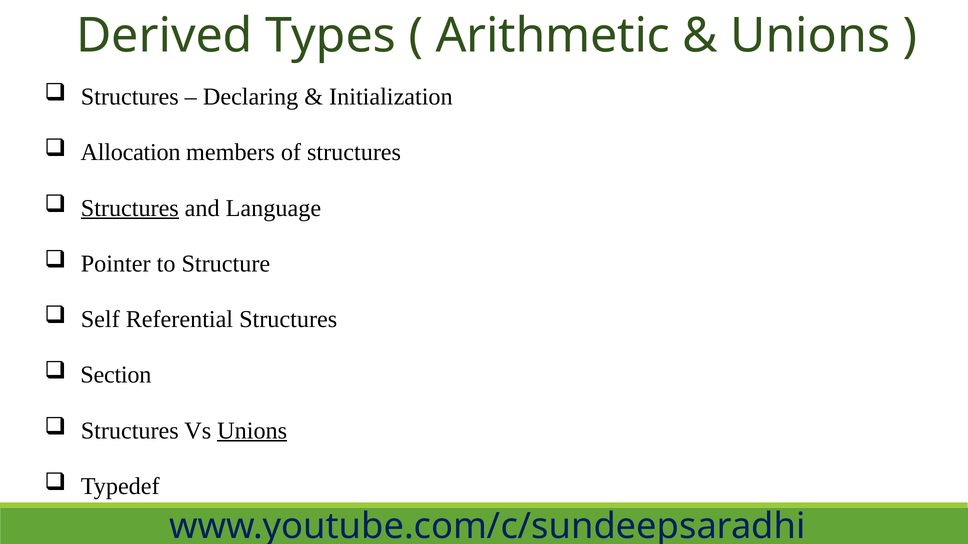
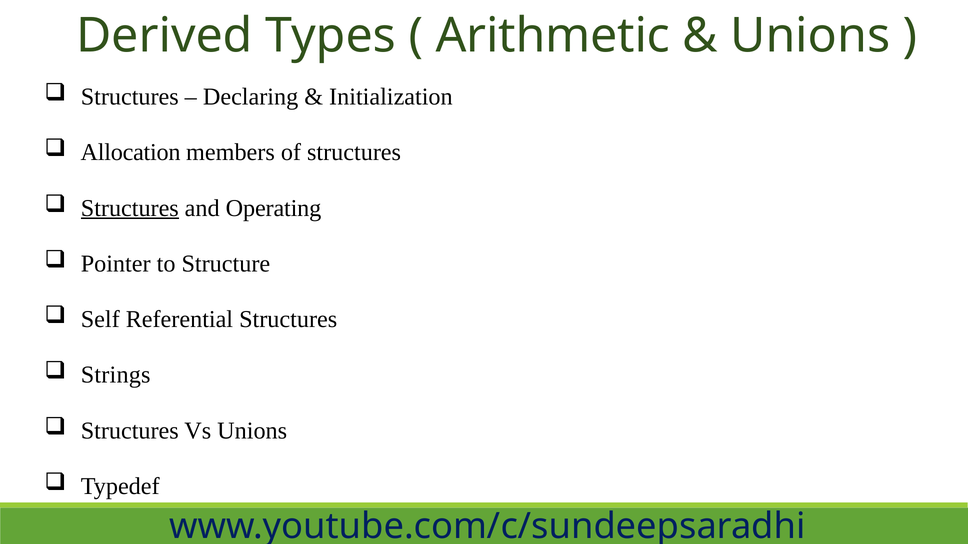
Language: Language -> Operating (274, 208)
Section: Section -> Strings (116, 375)
Unions underline: present -> none (252, 431)
